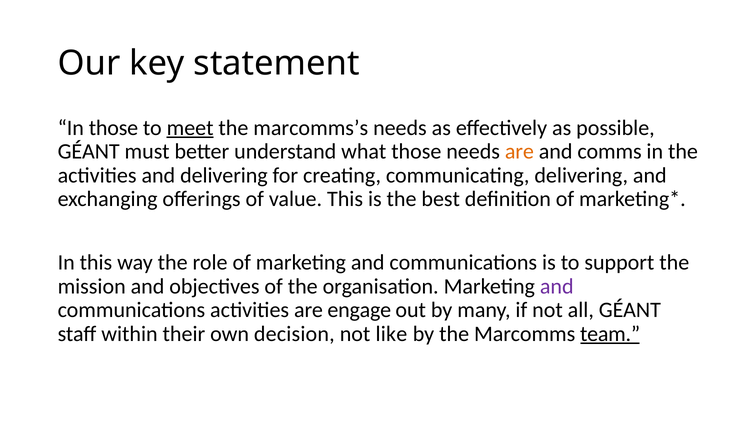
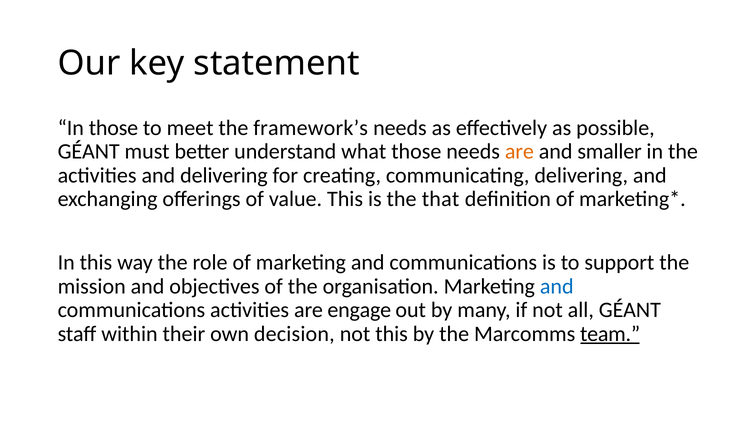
meet underline: present -> none (190, 128)
marcomms’s: marcomms’s -> framework’s (311, 128)
comms: comms -> smaller (610, 152)
best: best -> that (441, 199)
and colour: purple -> blue (557, 286)
not like: like -> this (392, 334)
